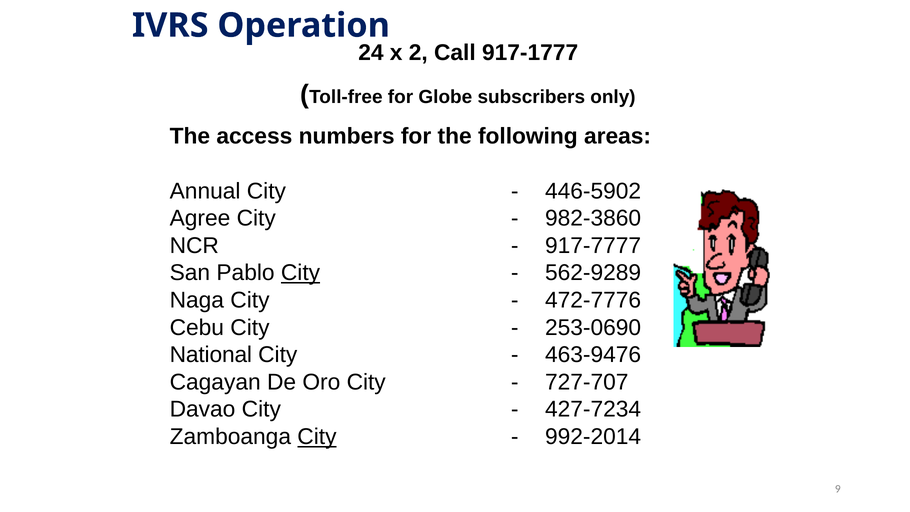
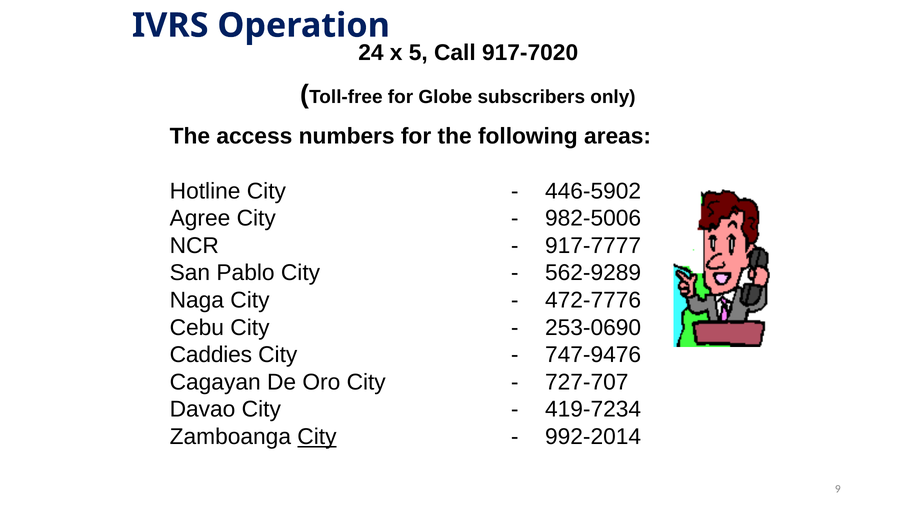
2: 2 -> 5 (418, 53)
917-1777: 917-1777 -> 917-7020 (530, 53)
Annual: Annual -> Hotline (205, 191)
982-3860: 982-3860 -> 982-5006 (593, 218)
City underline: present -> none (300, 273)
National: National -> Caddies (211, 355)
463-9476: 463-9476 -> 747-9476 (593, 355)
427-7234: 427-7234 -> 419-7234 (593, 409)
